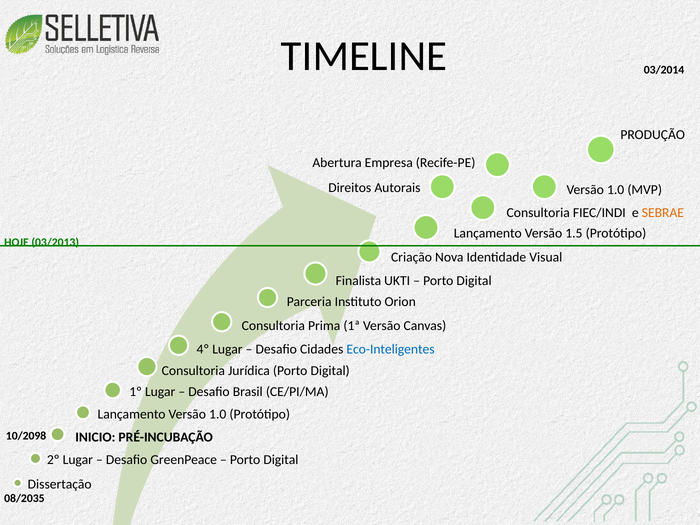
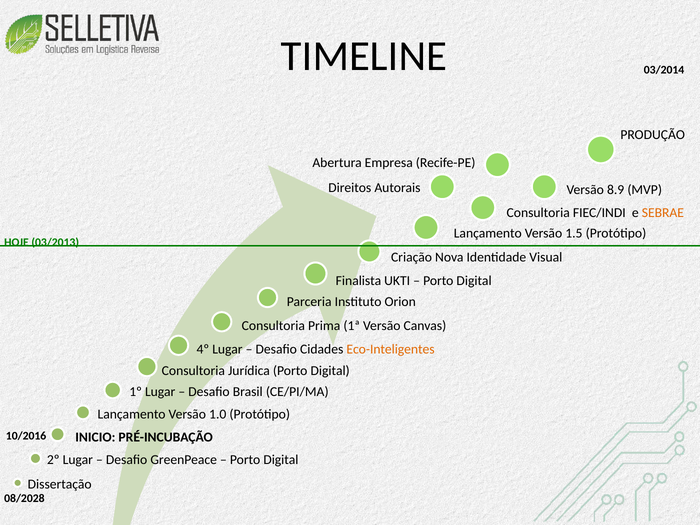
1.0: 1.0 -> 8.9 (616, 190)
Eco-Inteligentes colour: blue -> orange (391, 349)
10/2098: 10/2098 -> 10/2016 (26, 436)
08/2035: 08/2035 -> 08/2028 (24, 498)
